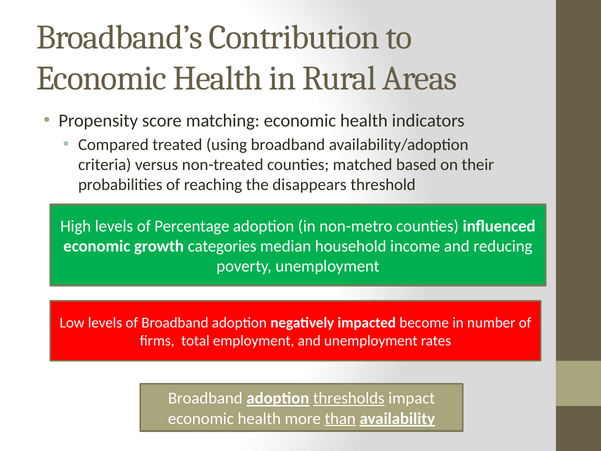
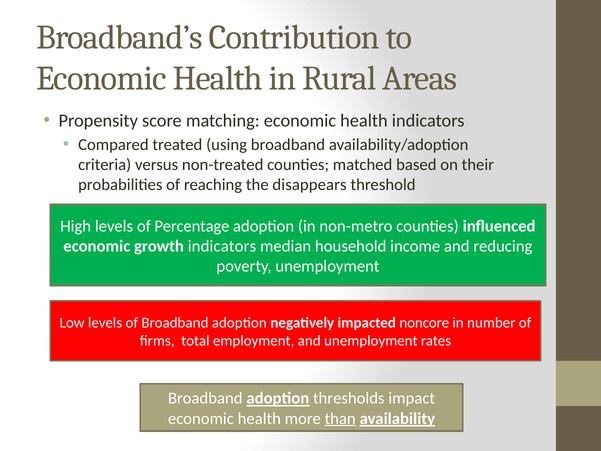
growth categories: categories -> indicators (222, 246)
become: become -> noncore (424, 323)
thresholds underline: present -> none (349, 398)
